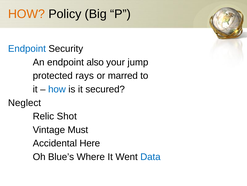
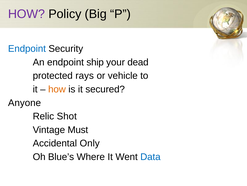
HOW colour: orange -> purple (27, 14)
also: also -> ship (95, 62)
jump: jump -> dead (138, 62)
marred: marred -> vehicle (123, 76)
how colour: blue -> orange (57, 89)
Neglect: Neglect -> Anyone (25, 102)
Here: Here -> Only (90, 143)
